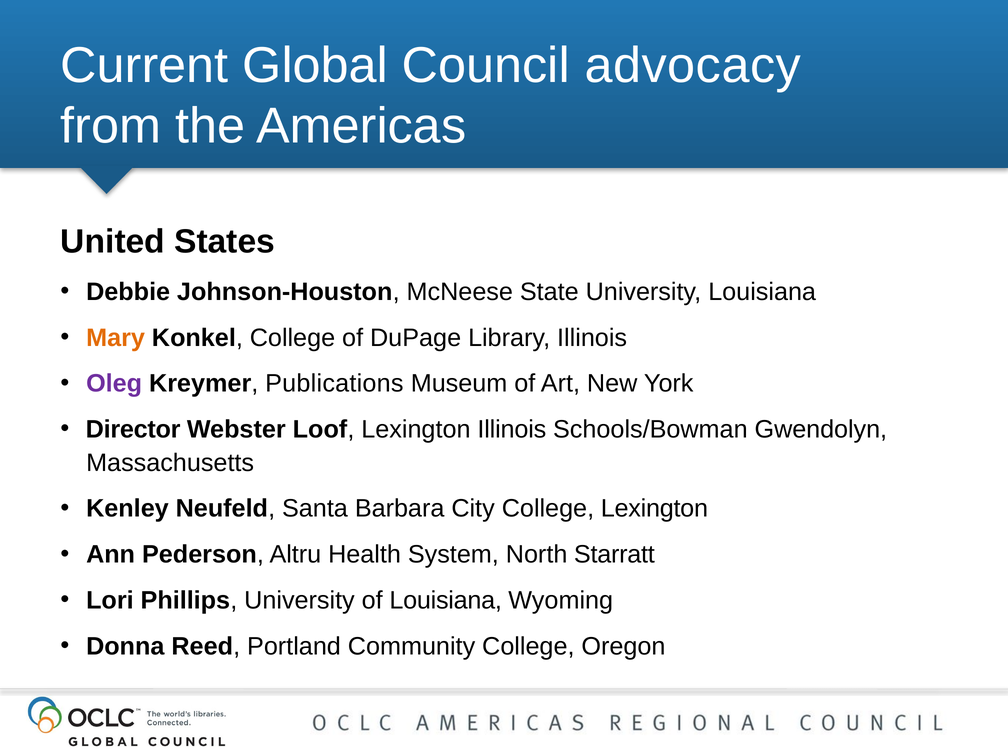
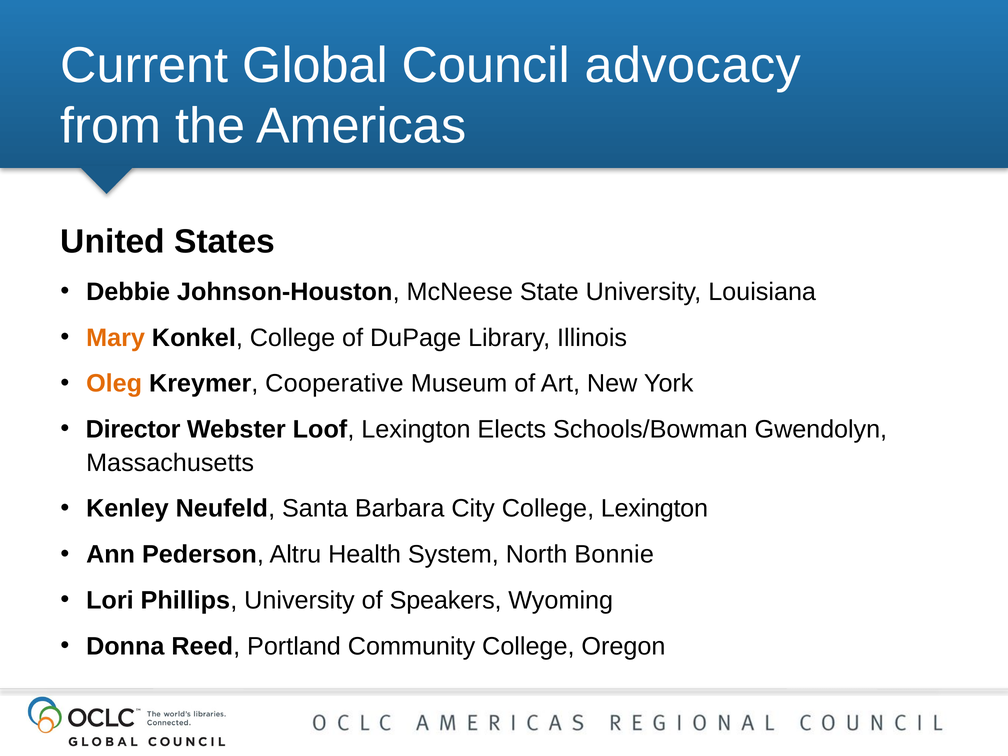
Oleg colour: purple -> orange (114, 384)
Publications: Publications -> Cooperative (334, 384)
Lexington Illinois: Illinois -> Elects (512, 430)
Starratt: Starratt -> Bonnie (614, 555)
of Louisiana: Louisiana -> Speakers (446, 600)
